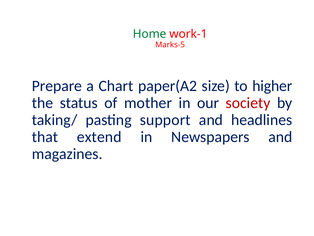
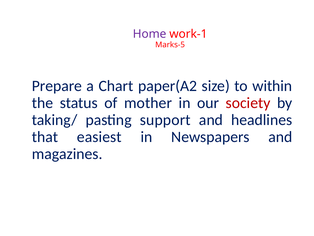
Home colour: green -> purple (150, 34)
higher: higher -> within (272, 86)
extend: extend -> easiest (99, 137)
